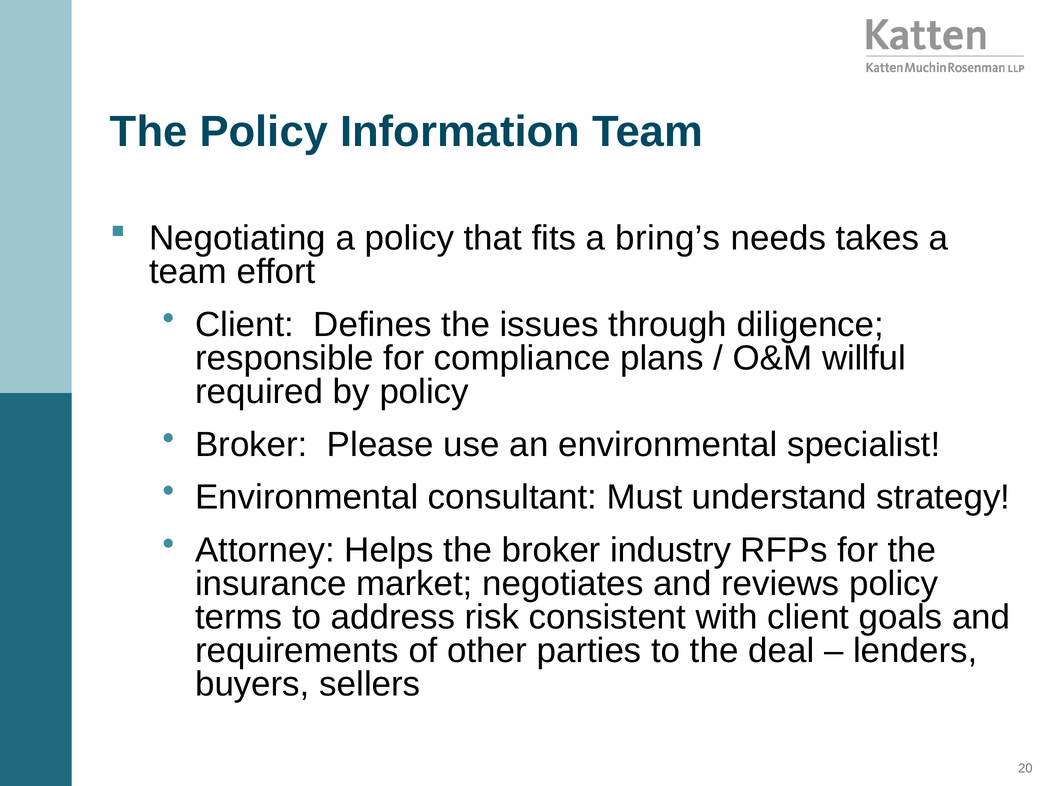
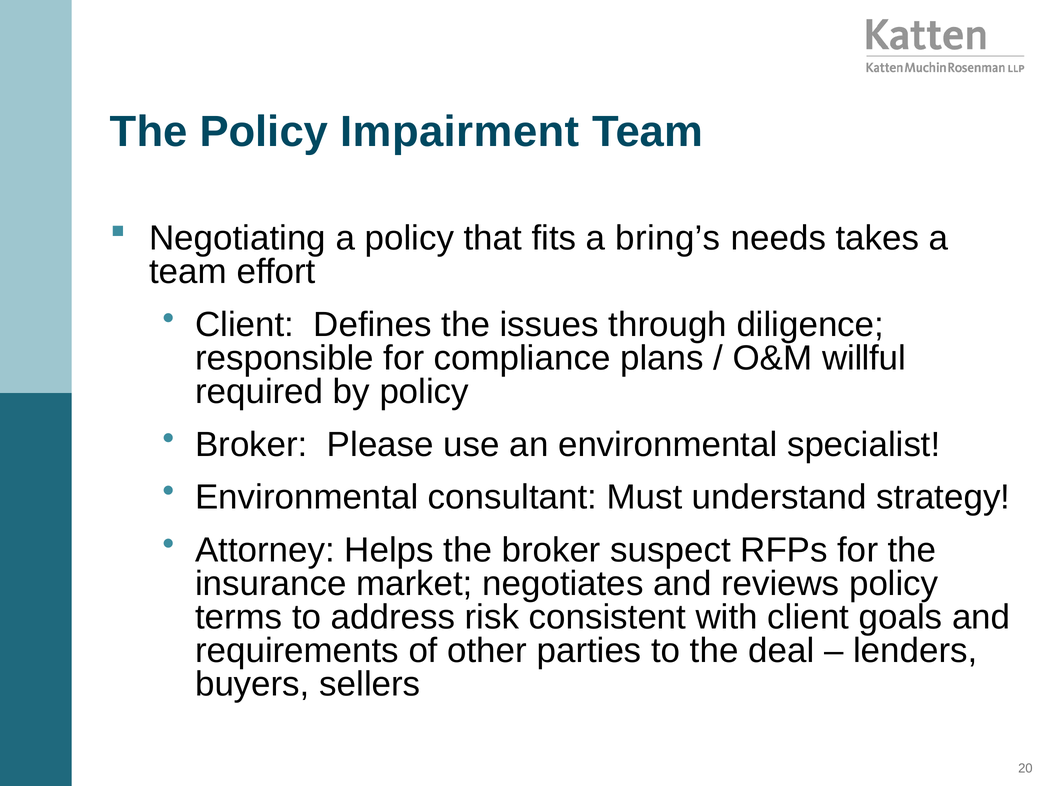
Information: Information -> Impairment (460, 132)
industry: industry -> suspect (670, 550)
